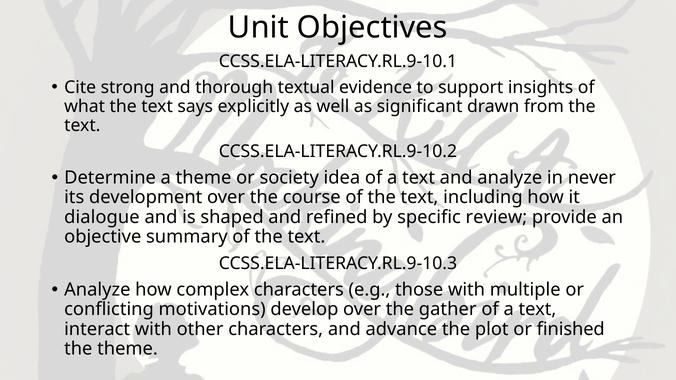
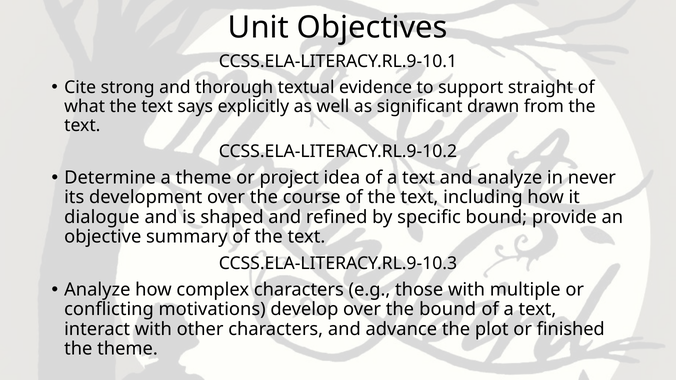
insights: insights -> straight (541, 87)
society: society -> project (289, 178)
specific review: review -> bound (496, 217)
the gather: gather -> bound (448, 310)
